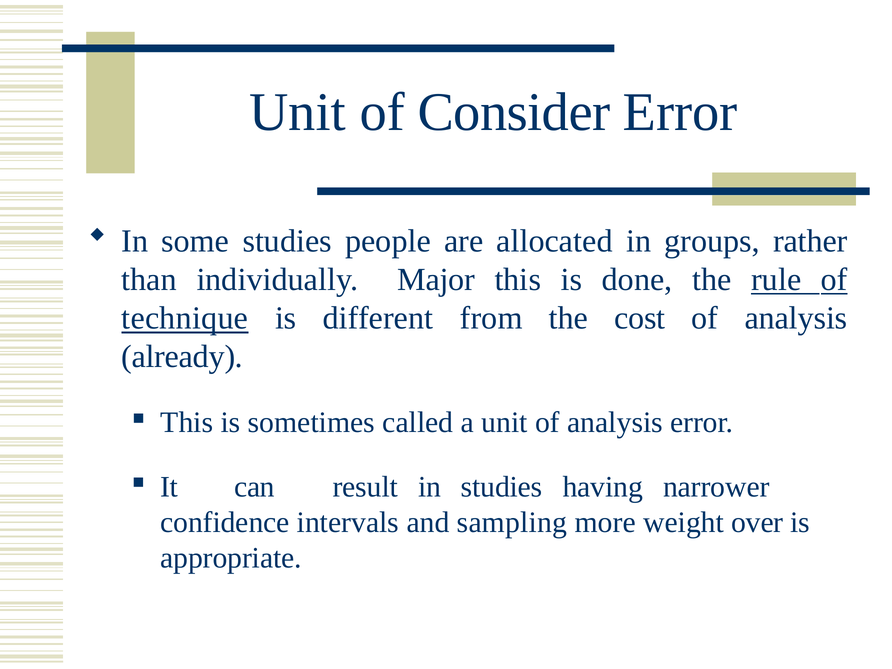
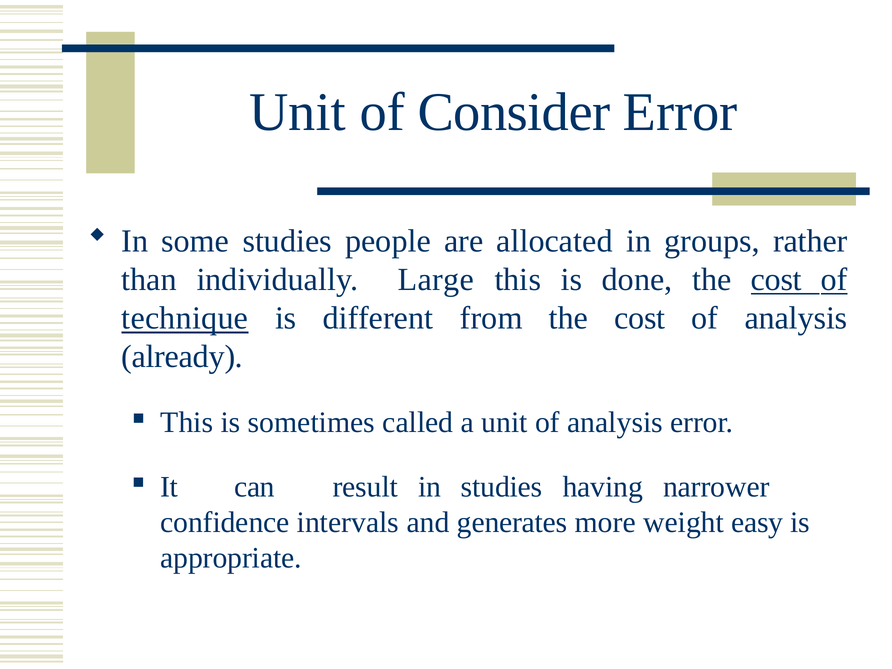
Major: Major -> Large (436, 280)
done the rule: rule -> cost (776, 280)
sampling: sampling -> generates (512, 522)
over: over -> easy (757, 522)
